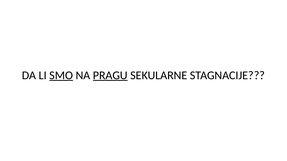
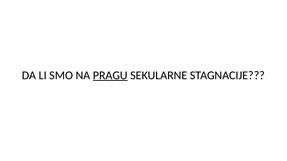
SMO underline: present -> none (61, 76)
